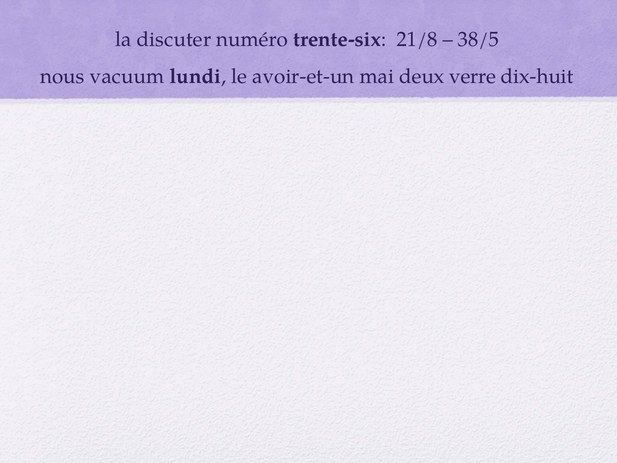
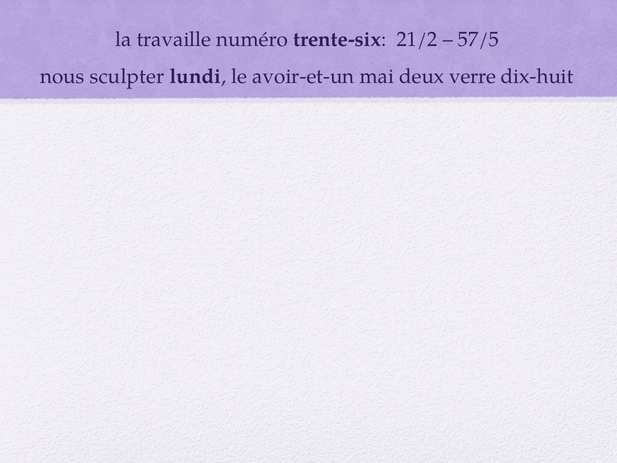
discuter: discuter -> travaille (174, 39)
21/8: 21/8 -> 21/2 (417, 39)
38/5: 38/5 -> 57/5 (478, 39)
vacuum: vacuum -> sculpter (127, 76)
